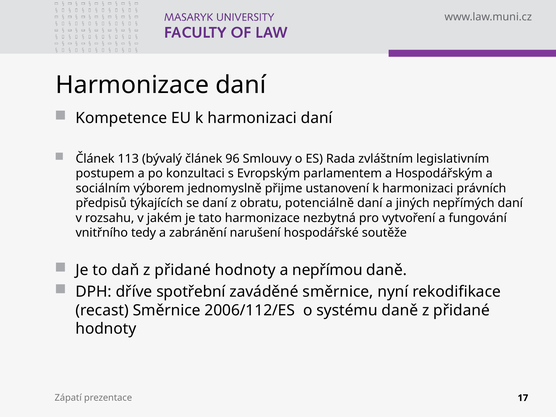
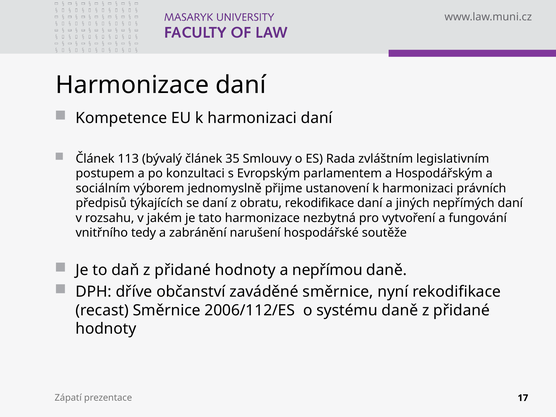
96: 96 -> 35 (232, 159)
obratu potenciálně: potenciálně -> rekodifikace (320, 203)
spotřební: spotřební -> občanství (191, 292)
